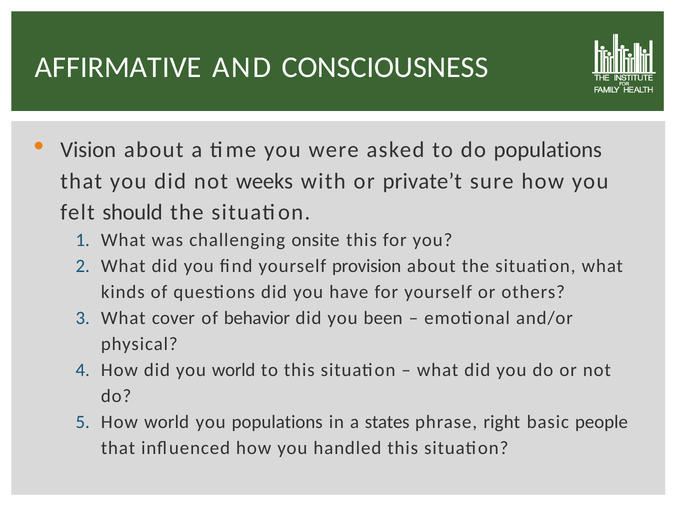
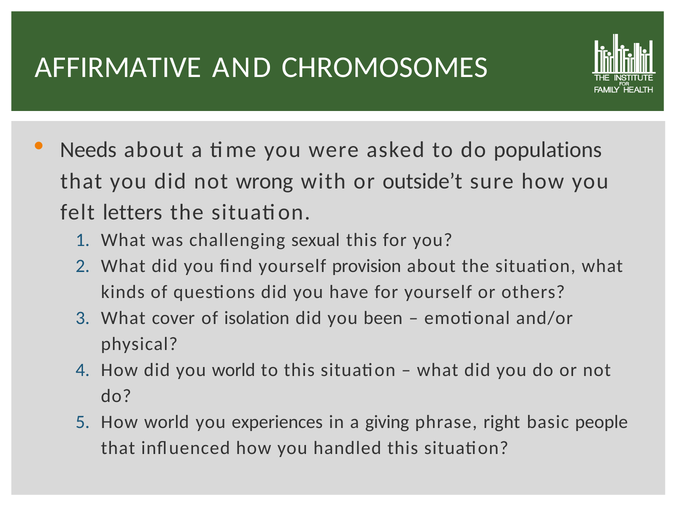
CONSCIOUSNESS: CONSCIOUSNESS -> CHROMOSOMES (385, 67)
Vision: Vision -> Needs (88, 150)
weeks: weeks -> wrong (265, 181)
private’t: private’t -> outside’t (422, 181)
should: should -> letters (132, 212)
onsite: onsite -> sexual (316, 240)
behavior: behavior -> isolation (257, 318)
you populations: populations -> experiences (277, 422)
states: states -> giving (387, 422)
